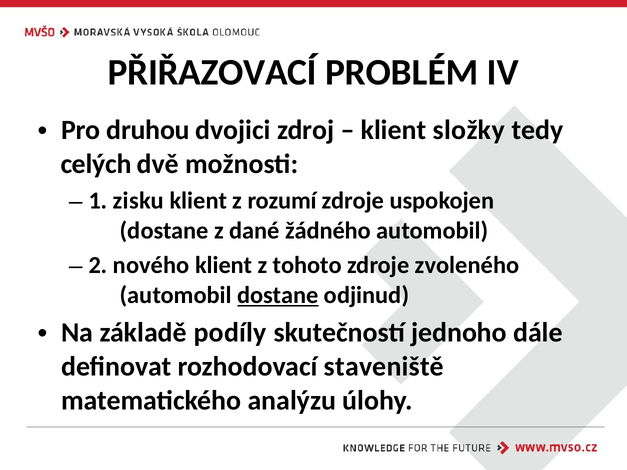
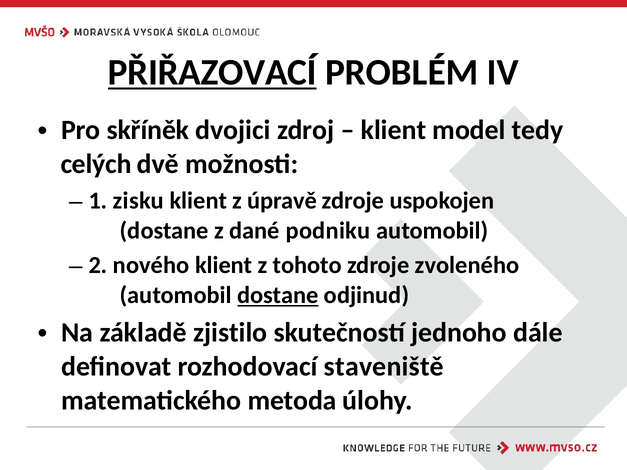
PŘIŘAZOVACÍ underline: none -> present (212, 73)
druhou: druhou -> skříněk (148, 130)
složky: složky -> model (469, 130)
rozumí: rozumí -> úpravě (282, 201)
žádného: žádného -> podniku (328, 231)
podíly: podíly -> zjistilo (230, 333)
analýzu: analýzu -> metoda (292, 401)
